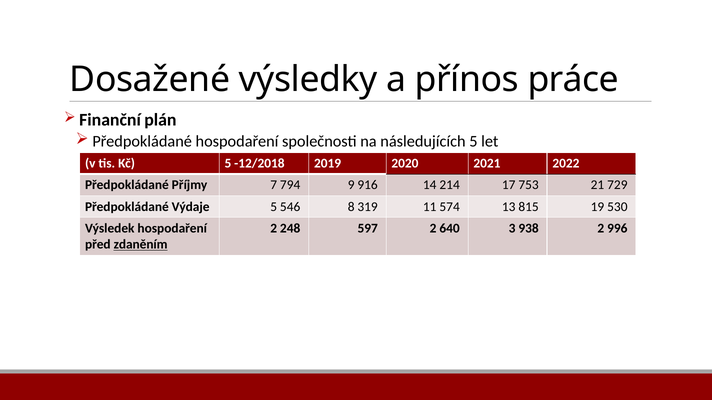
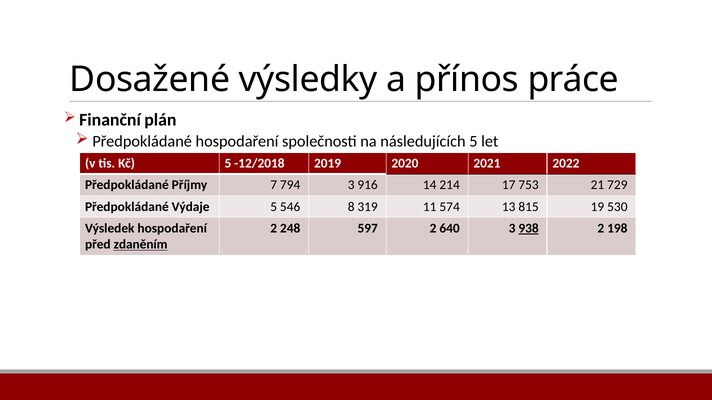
794 9: 9 -> 3 (351, 185)
938 underline: none -> present (529, 229)
996: 996 -> 198 (617, 229)
